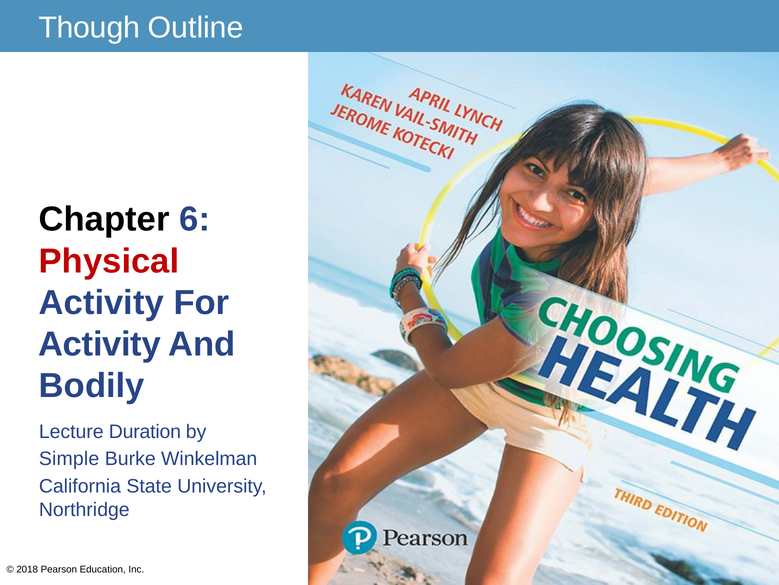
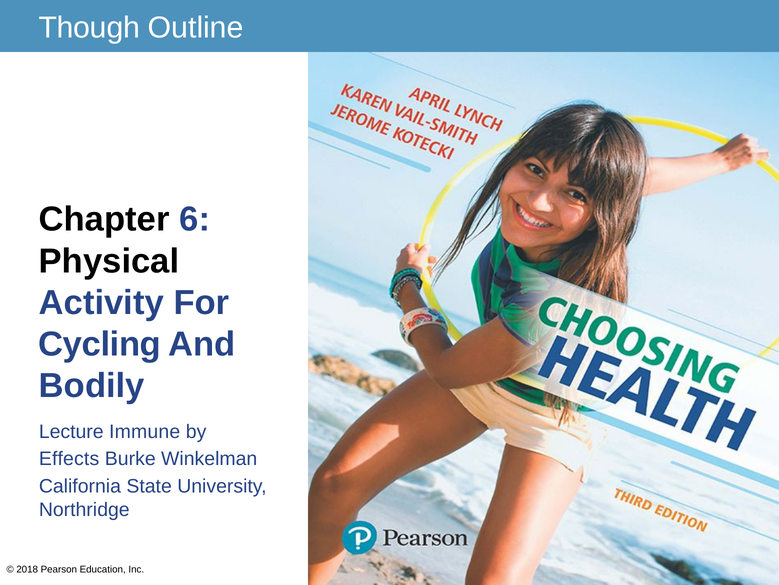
Physical colour: red -> black (109, 261)
Activity: Activity -> Cycling (100, 344)
Duration: Duration -> Immune (145, 431)
Simple: Simple -> Effects (69, 458)
